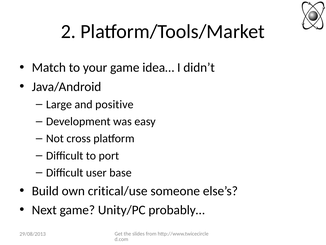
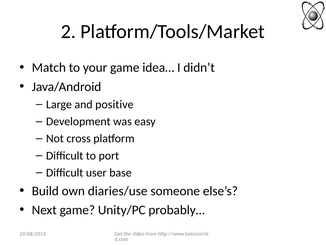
critical/use: critical/use -> diaries/use (118, 191)
